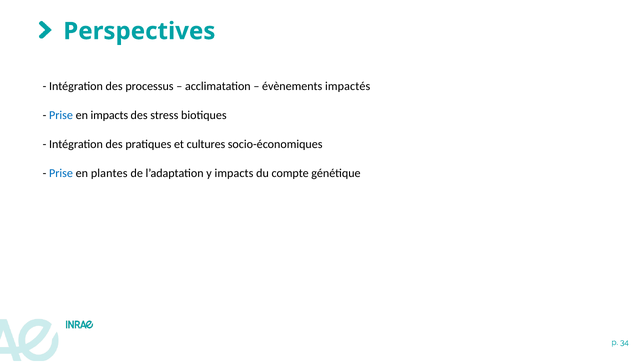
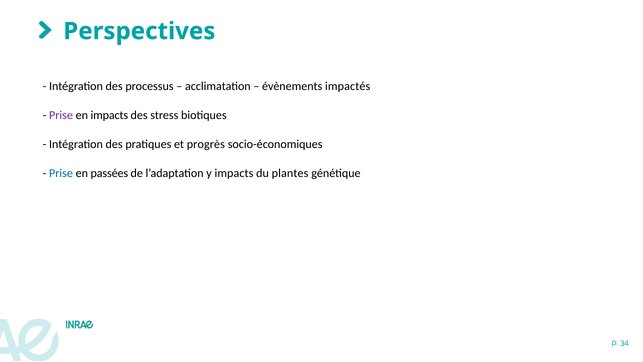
Prise colour: blue -> purple (61, 115)
cultures: cultures -> progrès (206, 144)
plantes: plantes -> passées (109, 173)
compte: compte -> plantes (290, 173)
